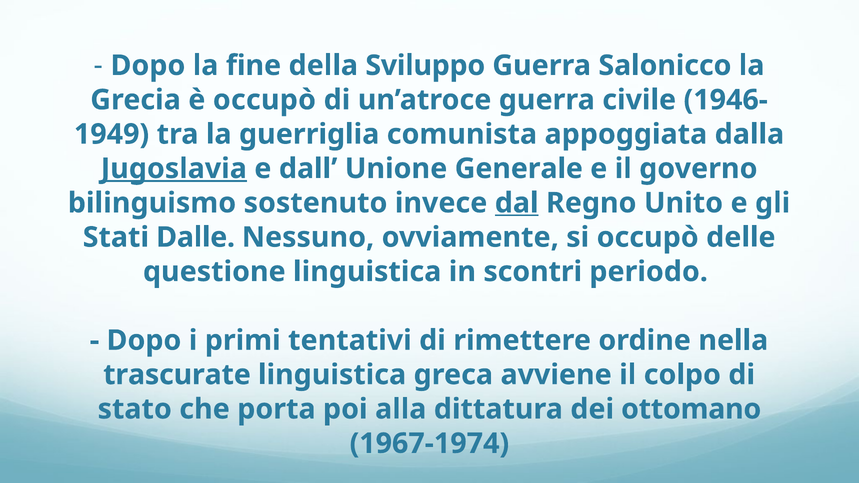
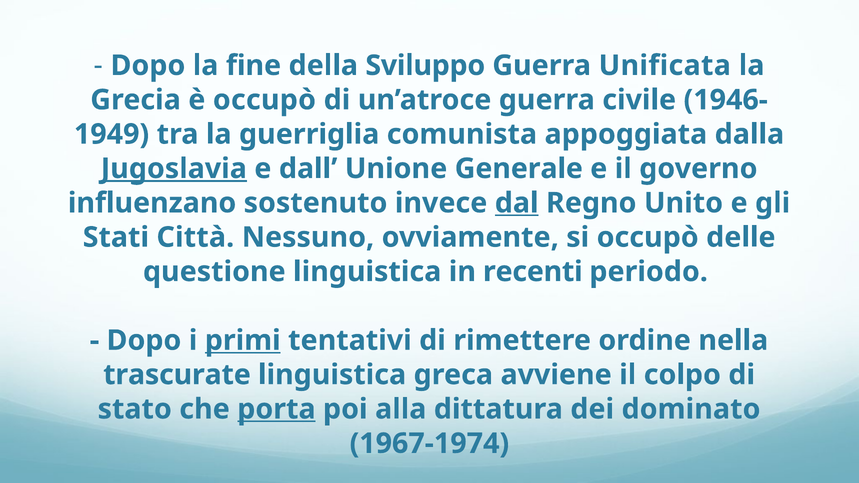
Salonicco: Salonicco -> Unificata (665, 66)
bilinguismo: bilinguismo -> influenzano (152, 203)
Dalle: Dalle -> Città (195, 237)
scontri: scontri -> recenti (533, 272)
primi underline: none -> present (243, 340)
porta underline: none -> present (276, 409)
ottomano: ottomano -> dominato (691, 409)
